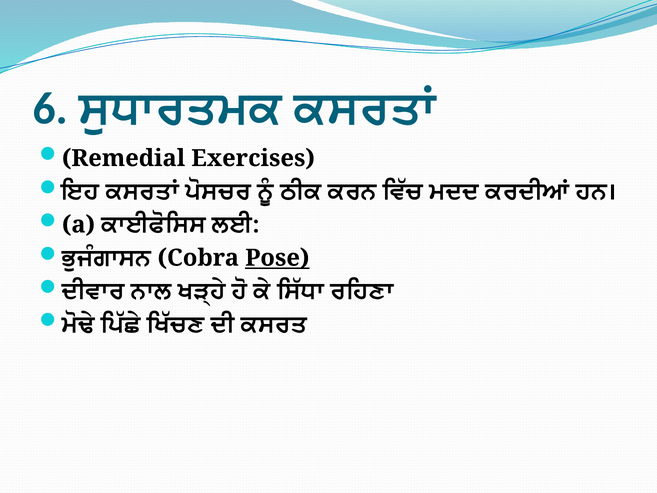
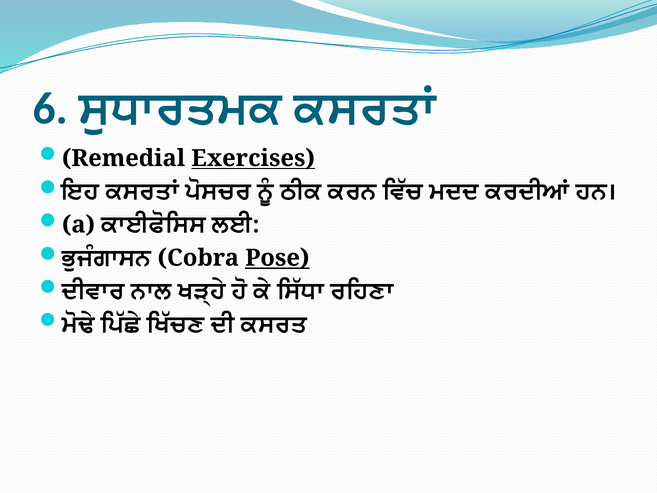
Exercises underline: none -> present (253, 158)
